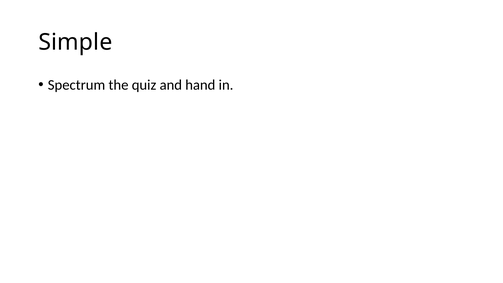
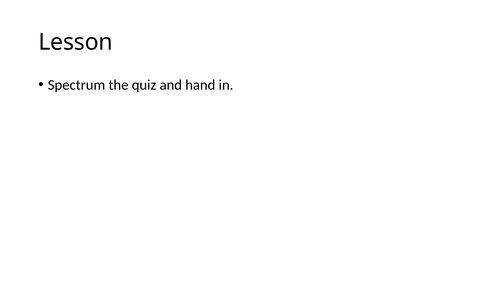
Simple: Simple -> Lesson (76, 42)
